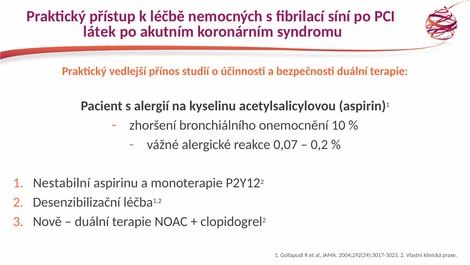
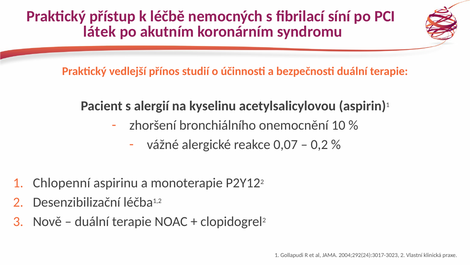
Nestabilní: Nestabilní -> Chlopenní (62, 183)
